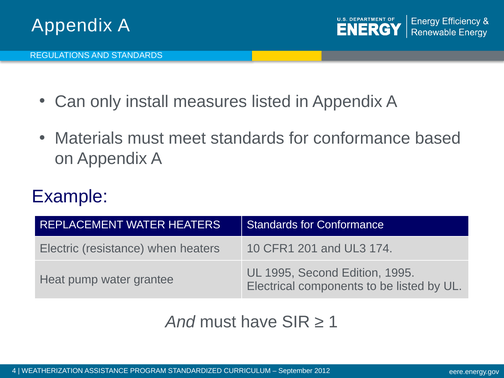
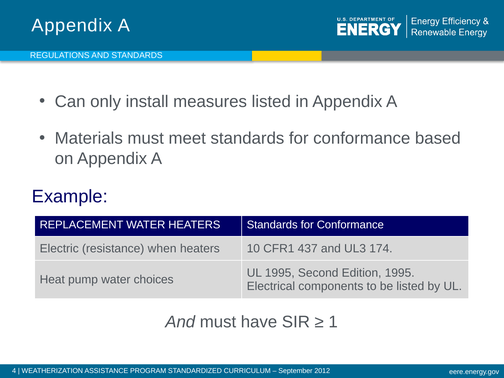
201: 201 -> 437 (308, 248)
grantee: grantee -> choices (154, 280)
